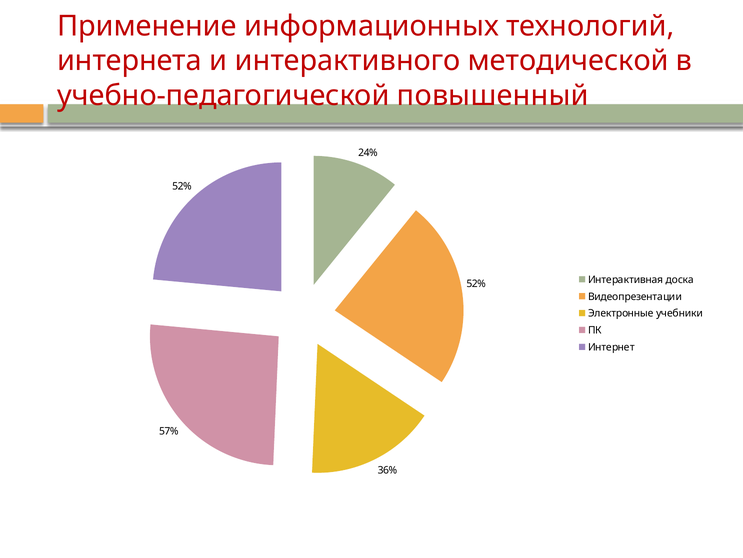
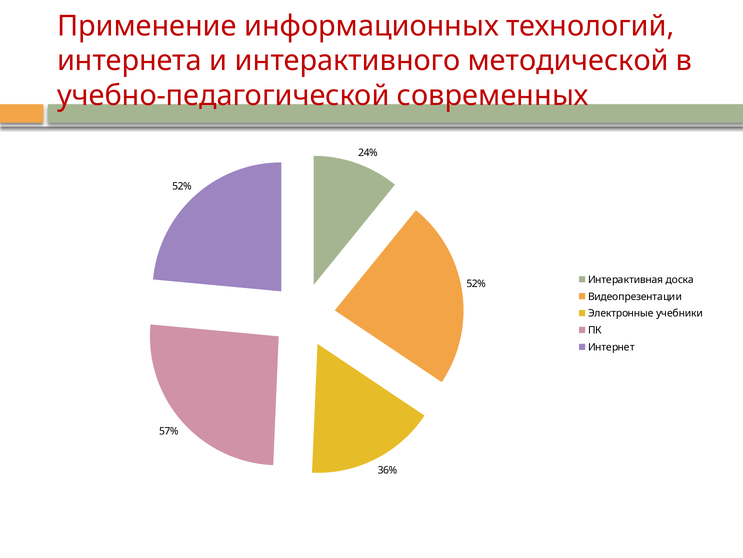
повышенный: повышенный -> современных (493, 96)
